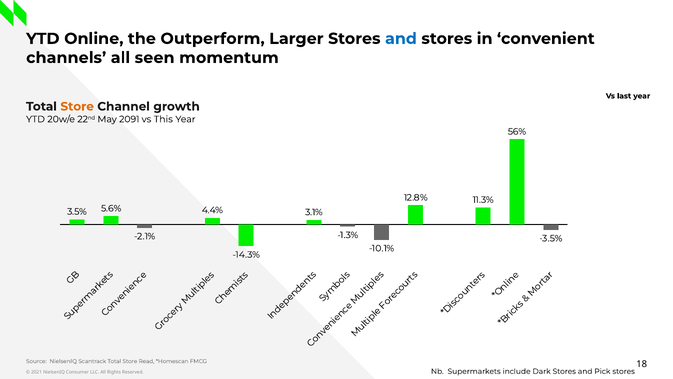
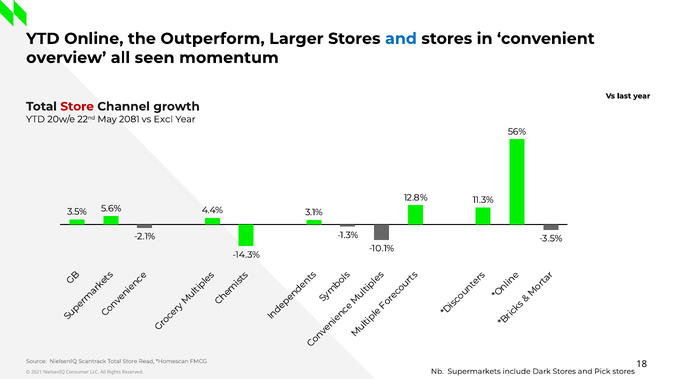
channels: channels -> overview (66, 58)
Store colour: orange -> red (77, 106)
2091: 2091 -> 2081 (129, 119)
This: This -> Excl (163, 119)
